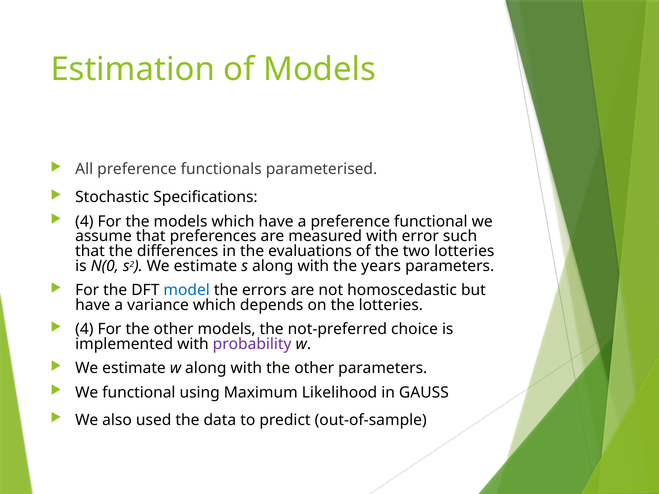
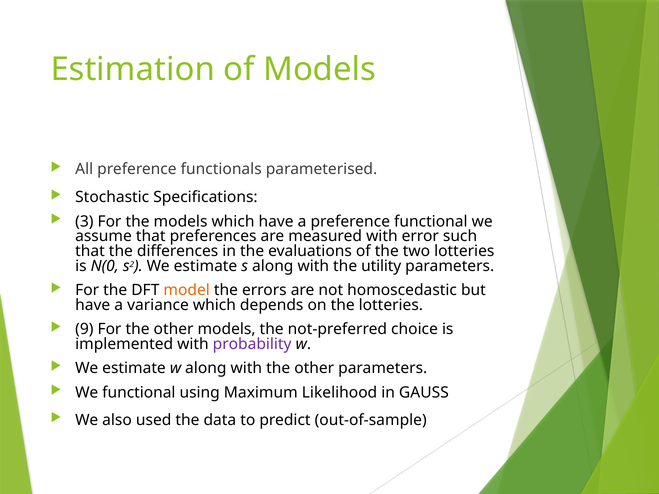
4: 4 -> 3 (84, 222)
years: years -> utility (381, 266)
model colour: blue -> orange (187, 290)
4: 4 -> 9 (84, 330)
